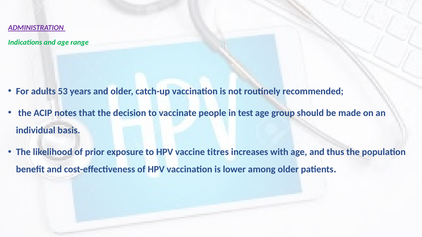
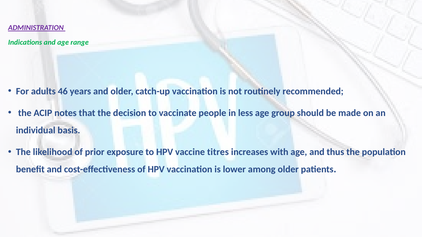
53: 53 -> 46 (63, 91)
test: test -> less (246, 113)
